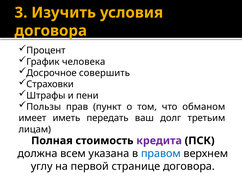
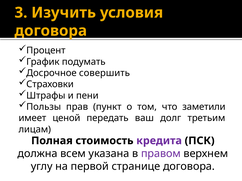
человека: человека -> подумать (84, 62)
обманом: обманом -> заметили (204, 107)
иметь: иметь -> ценой (66, 118)
правом colour: blue -> purple (161, 154)
